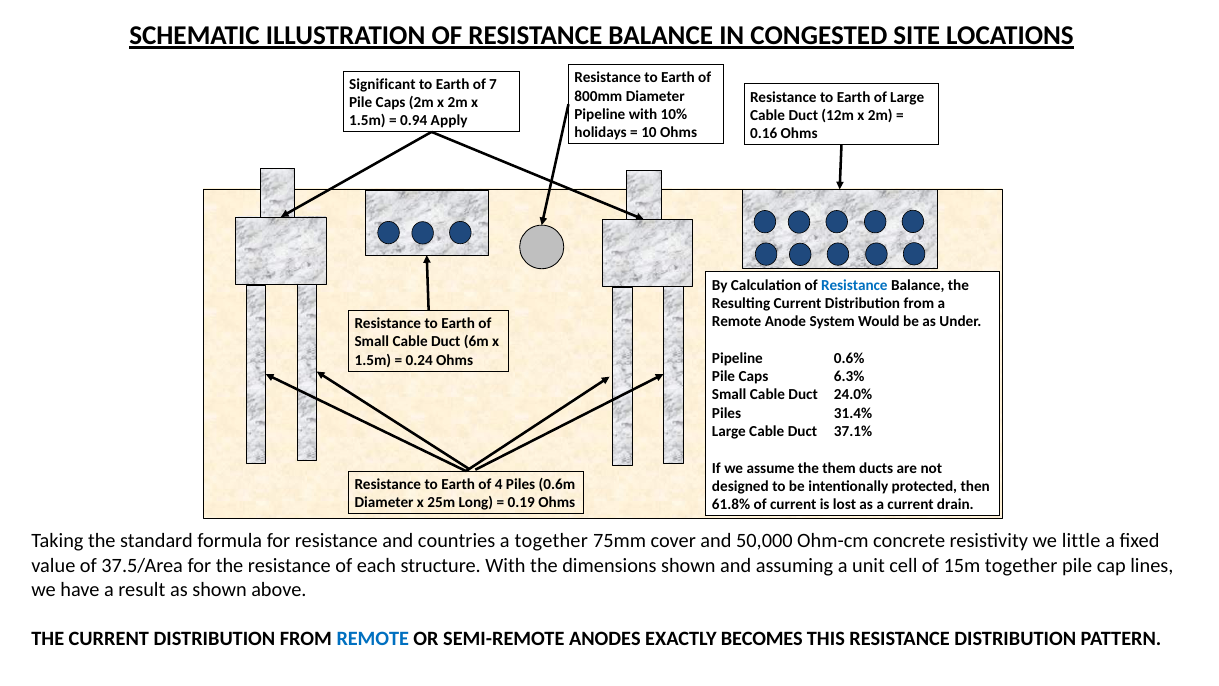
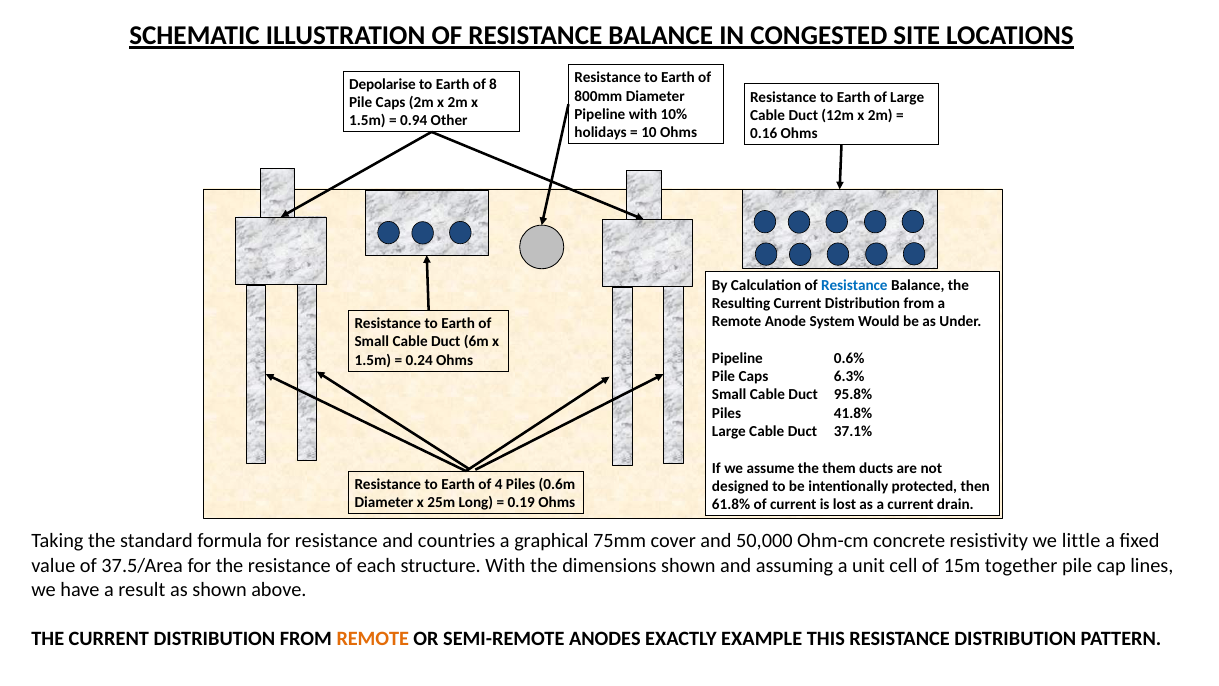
Significant: Significant -> Depolarise (382, 84)
7: 7 -> 8 (493, 84)
Apply: Apply -> Other (449, 121)
24.0%: 24.0% -> 95.8% (853, 395)
31.4%: 31.4% -> 41.8% (853, 413)
a together: together -> graphical (551, 541)
REMOTE colour: blue -> orange (373, 638)
BECOMES: BECOMES -> EXAMPLE (762, 638)
